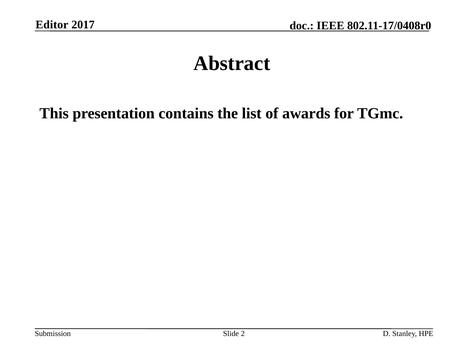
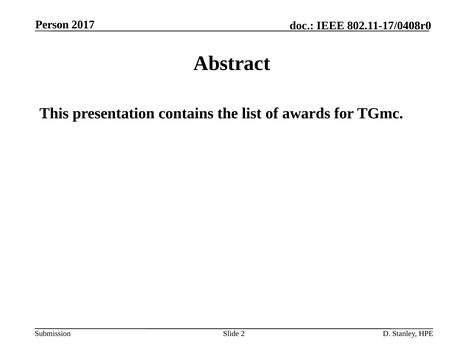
Editor: Editor -> Person (52, 25)
